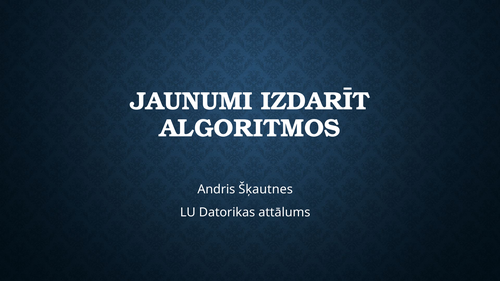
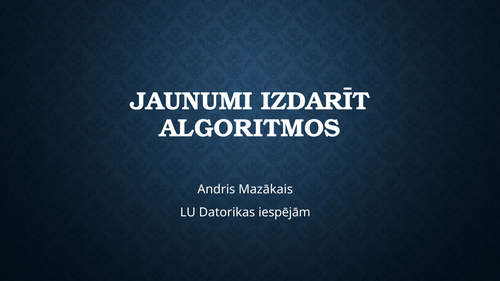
Šķautnes: Šķautnes -> Mazākais (266, 189)
attālums: attālums -> iespējām (284, 213)
